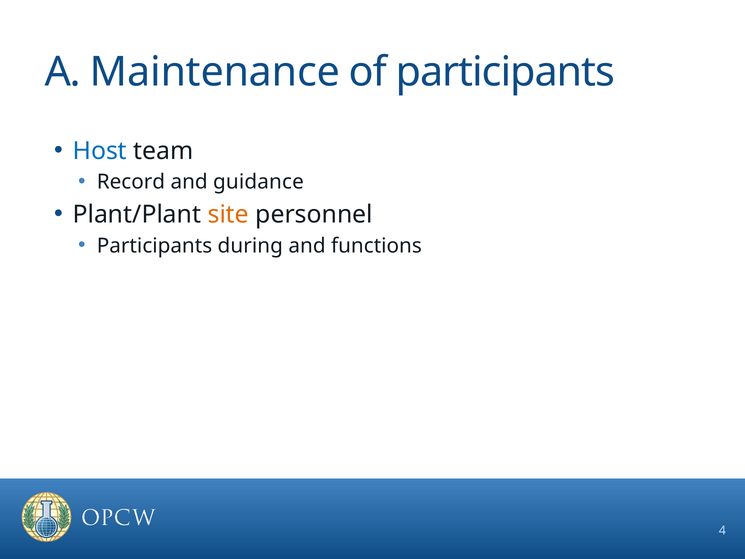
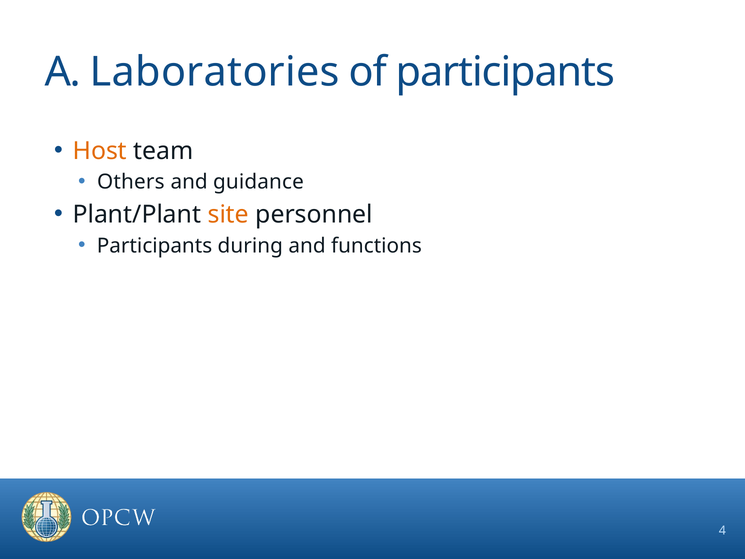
Maintenance: Maintenance -> Laboratories (215, 72)
Host colour: blue -> orange (100, 151)
Record: Record -> Others (131, 182)
